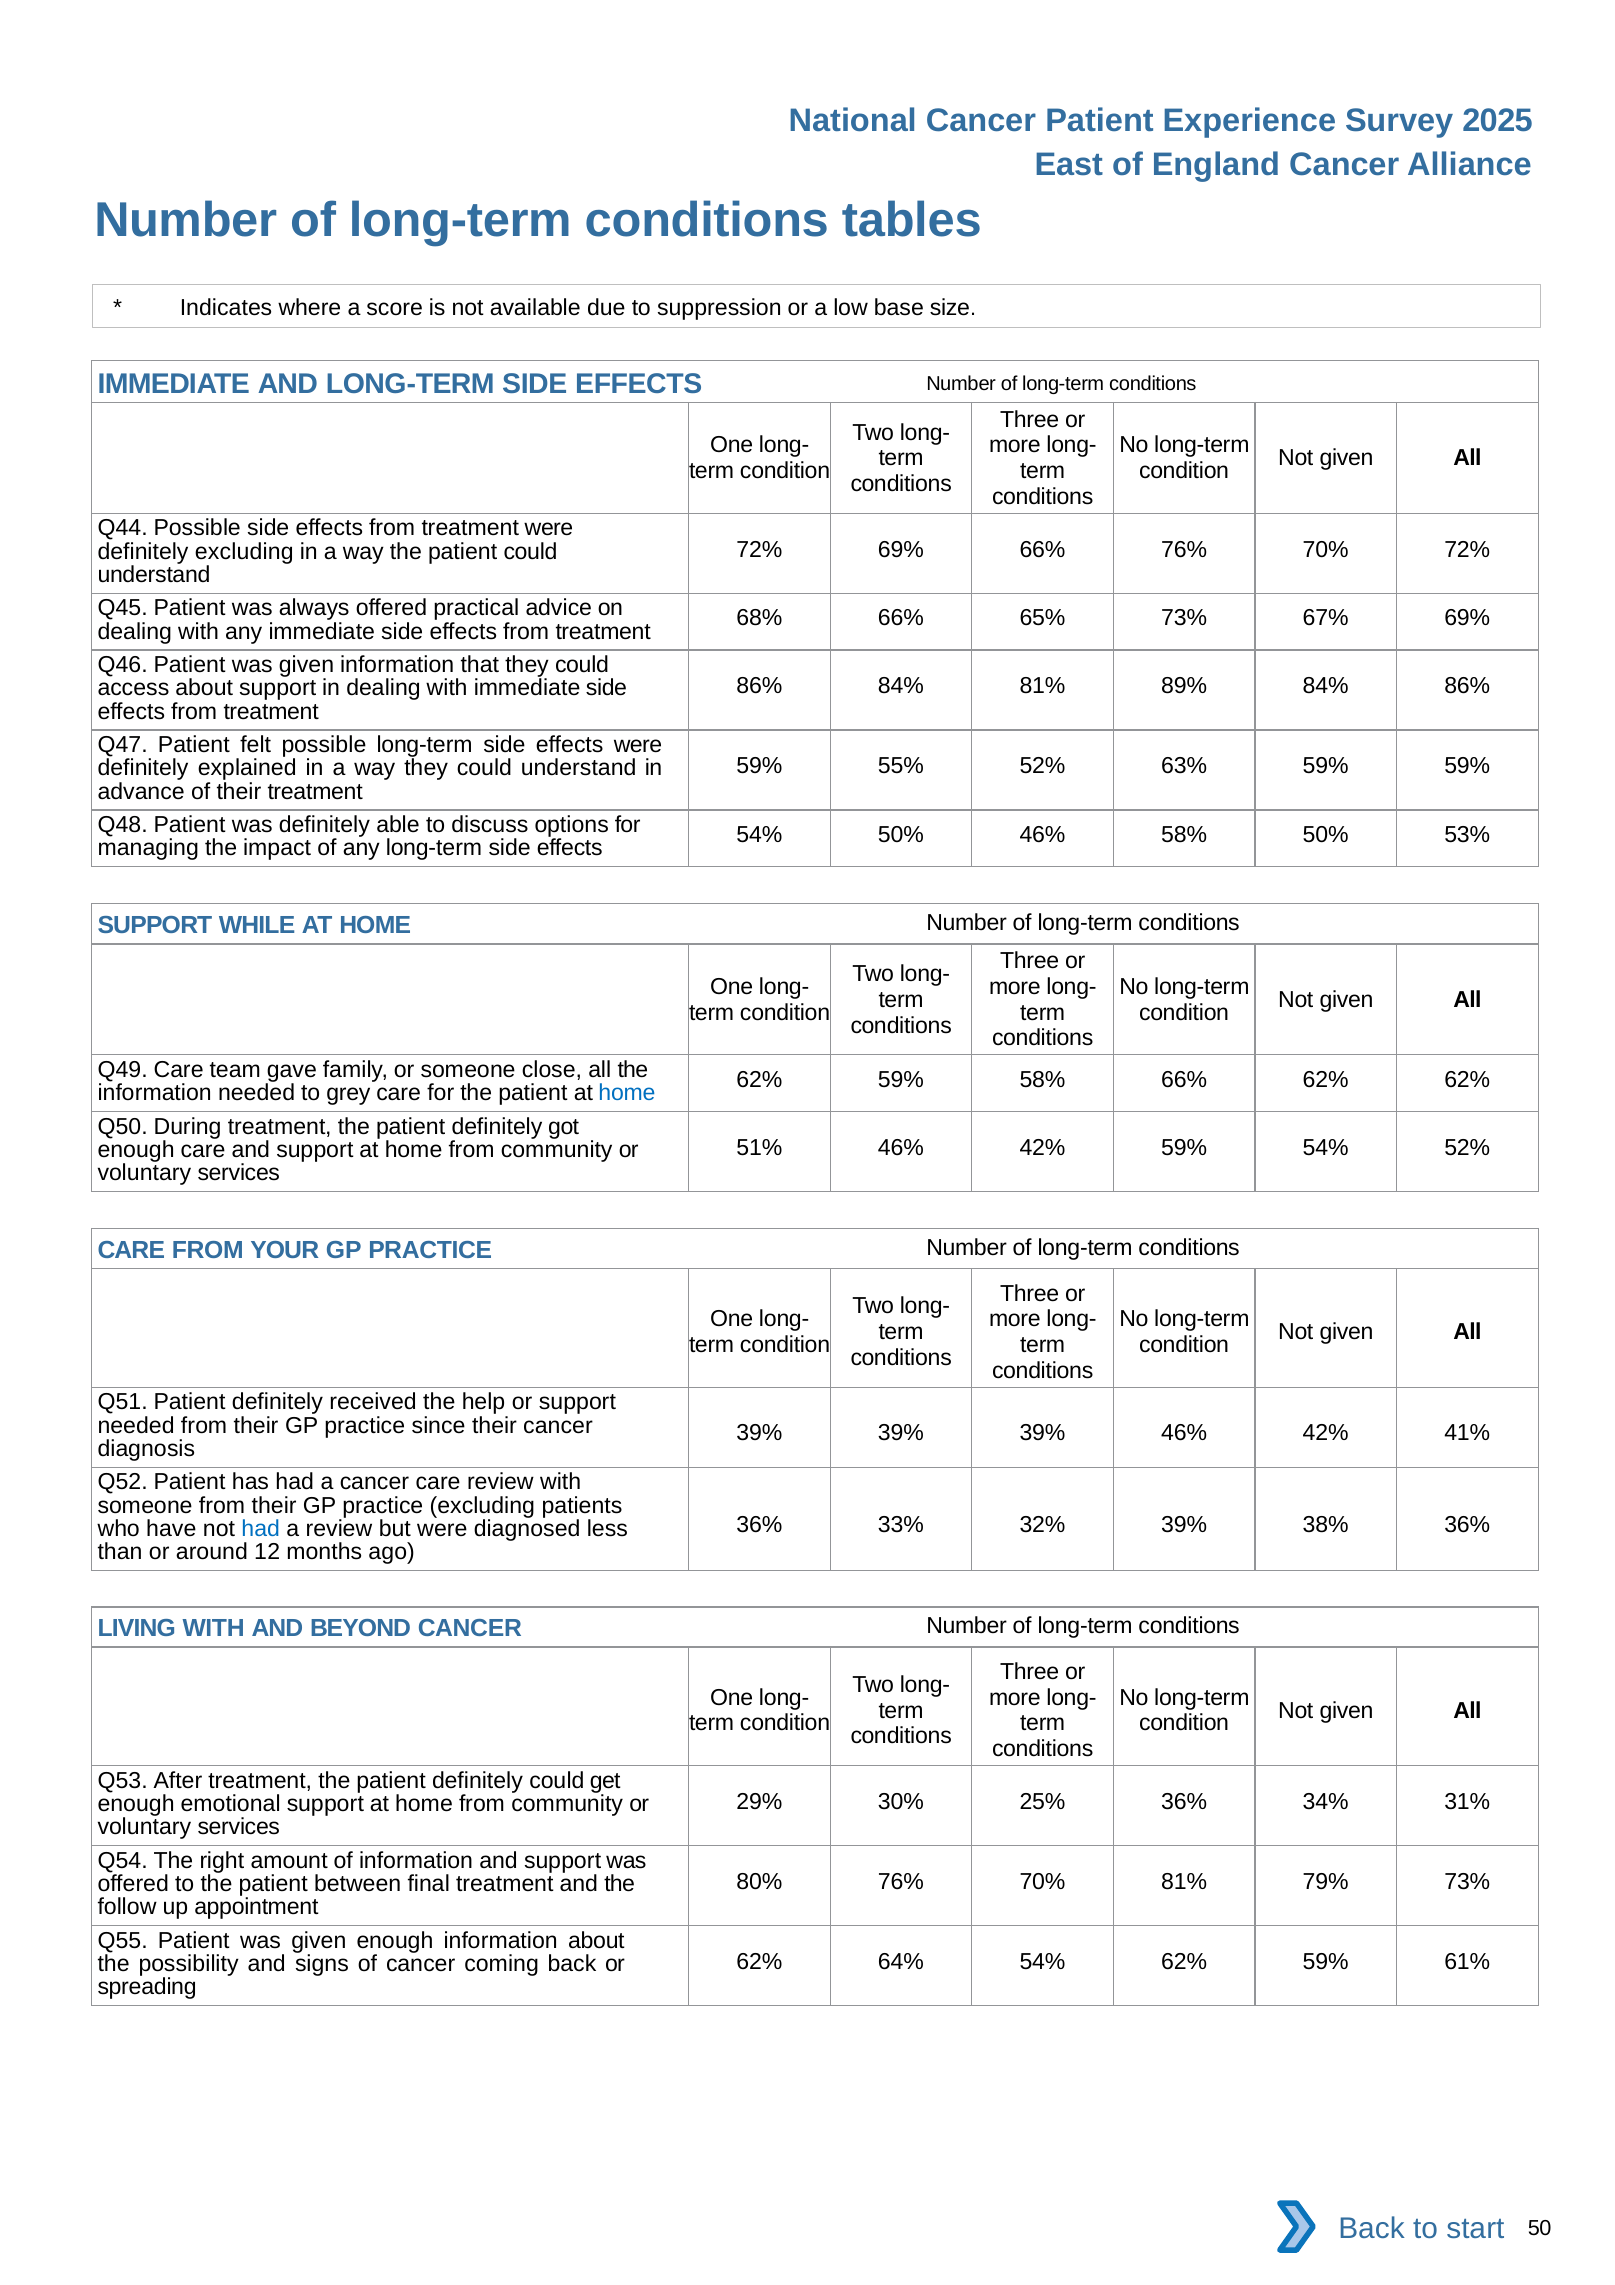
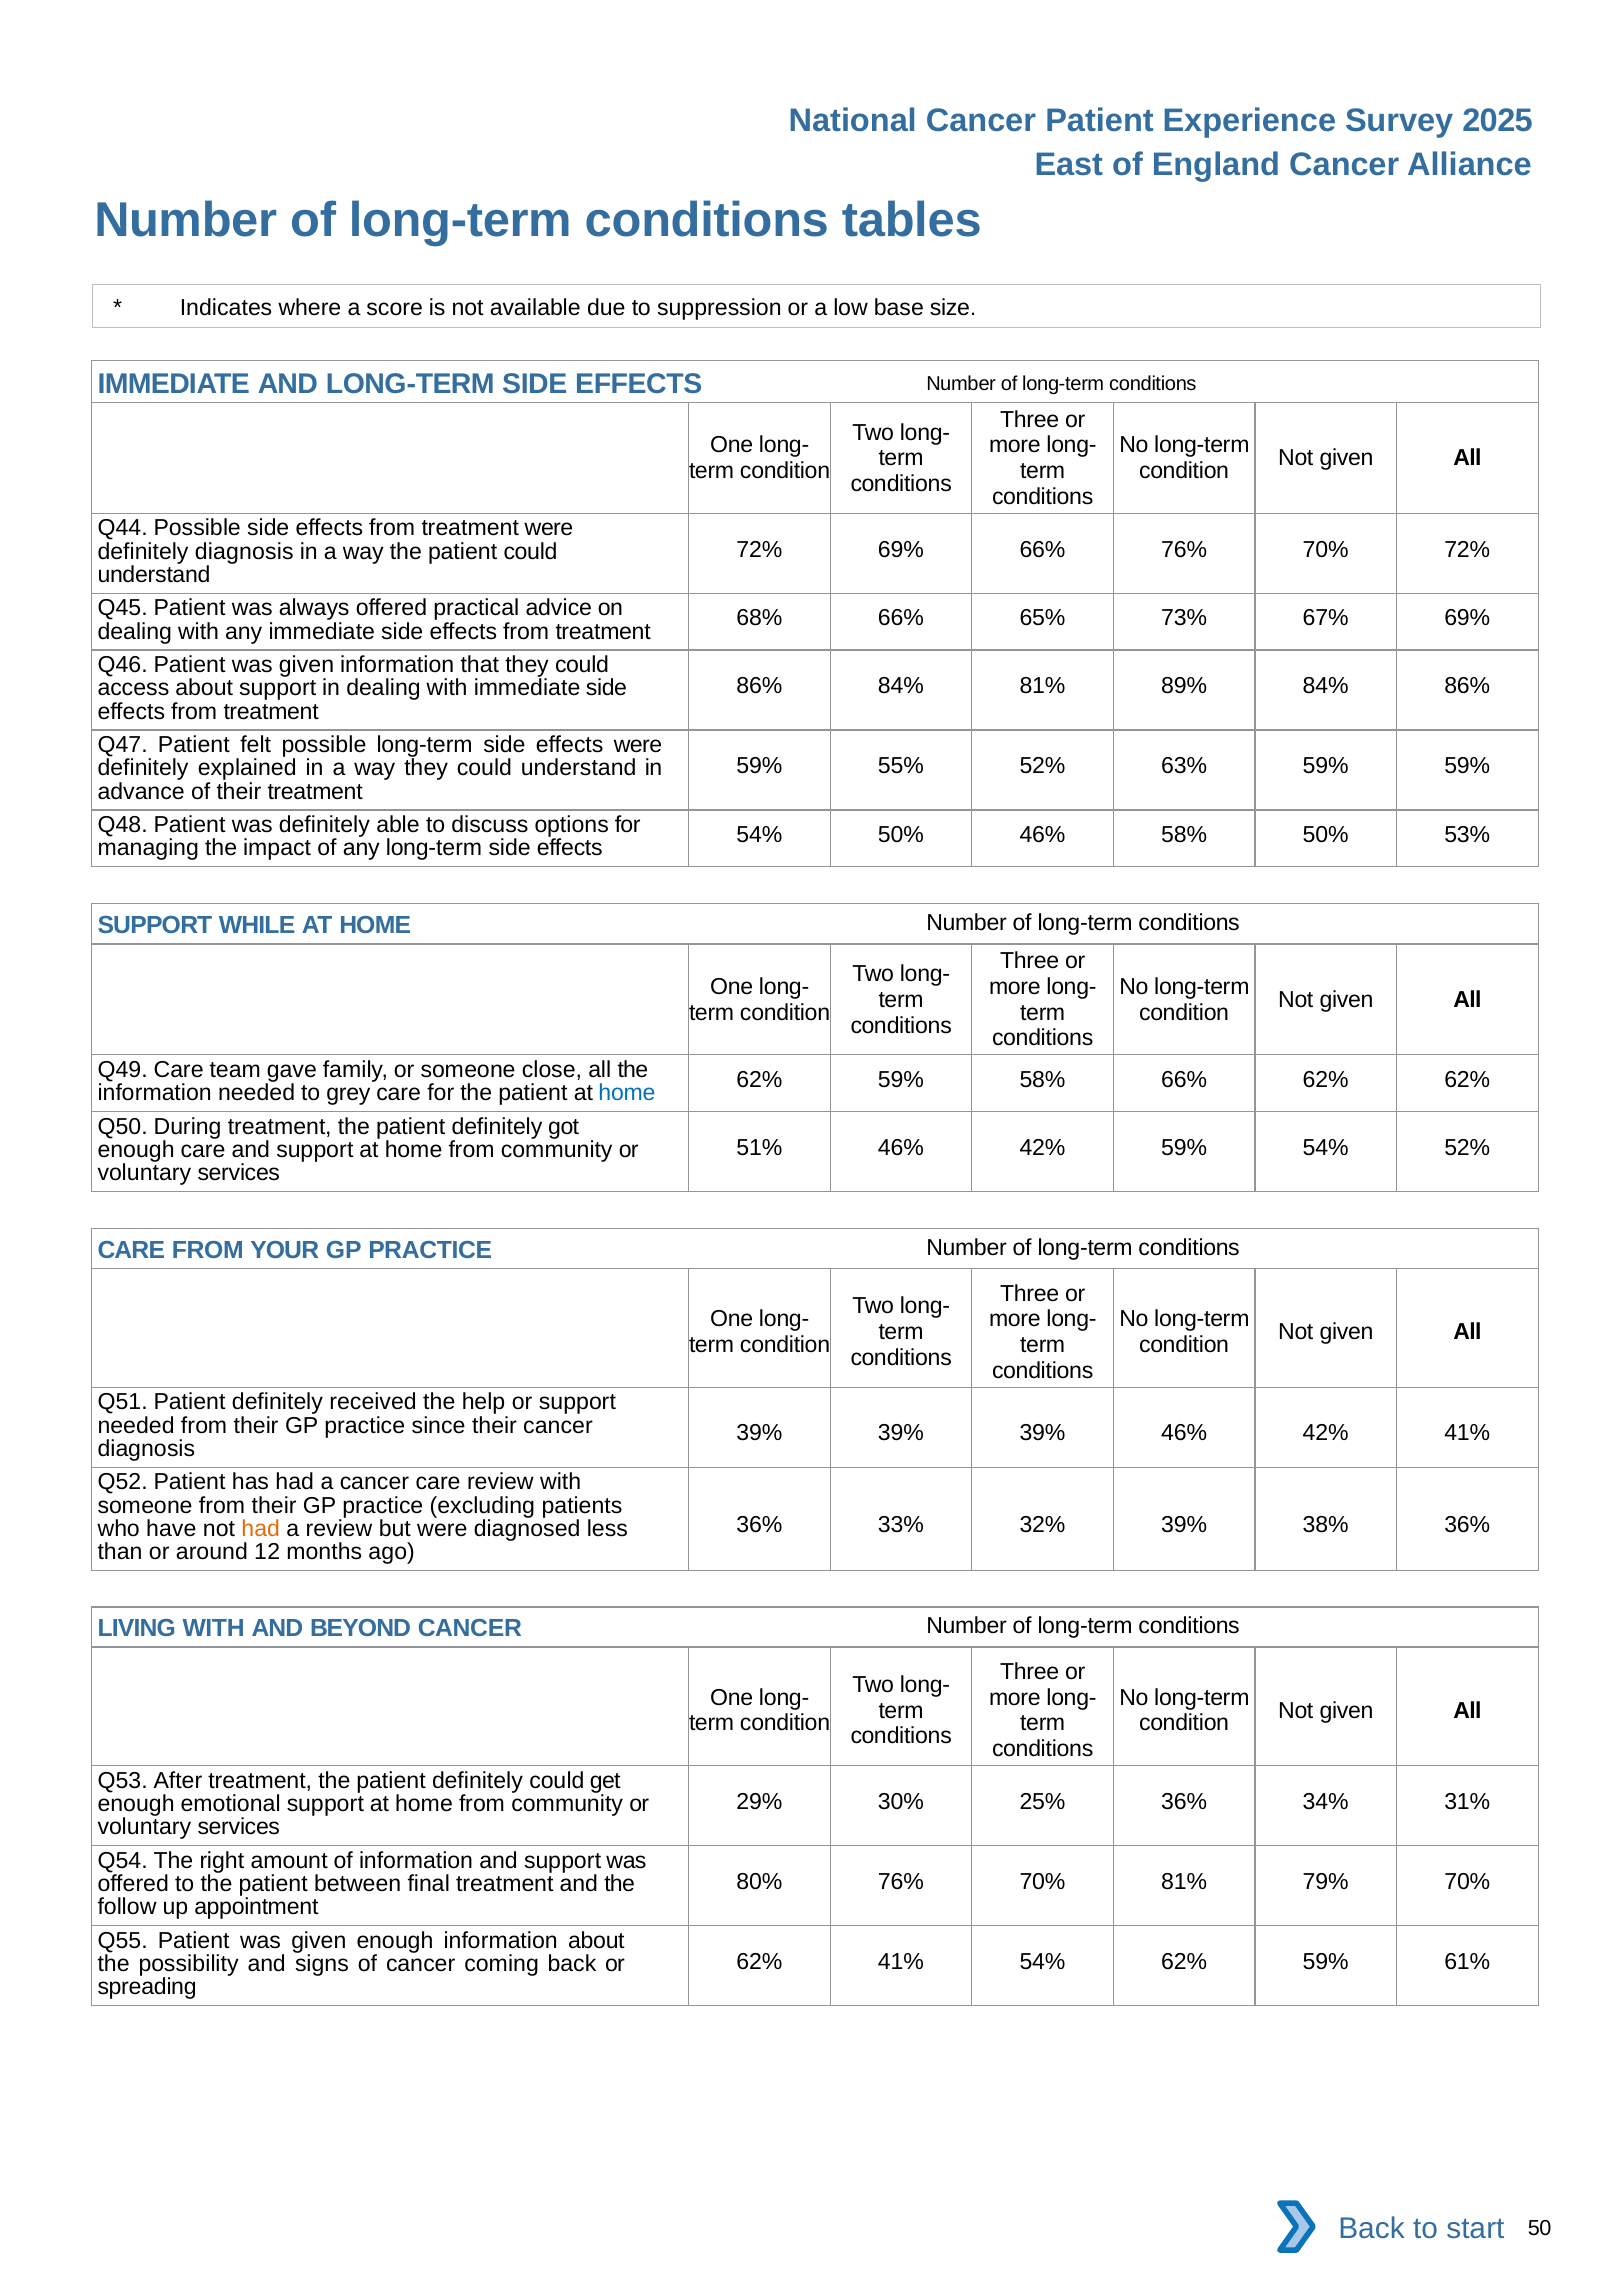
definitely excluding: excluding -> diagnosis (244, 552)
had colour: blue -> orange (261, 1529)
79% 73%: 73% -> 70% (1467, 1882)
62% 64%: 64% -> 41% (901, 1962)
